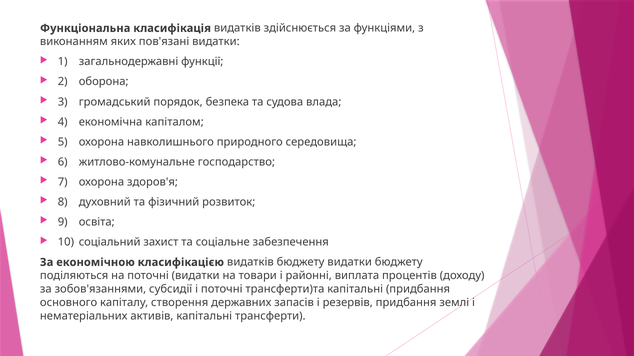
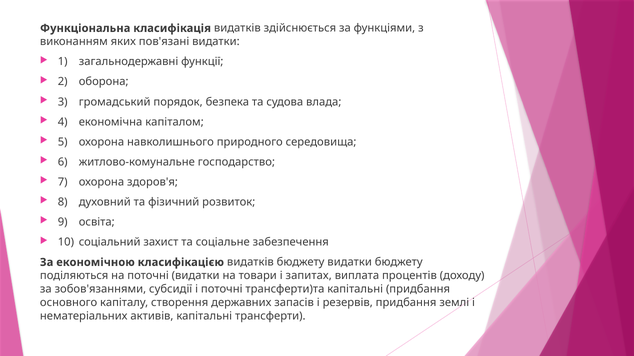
районні: районні -> запитах (309, 276)
